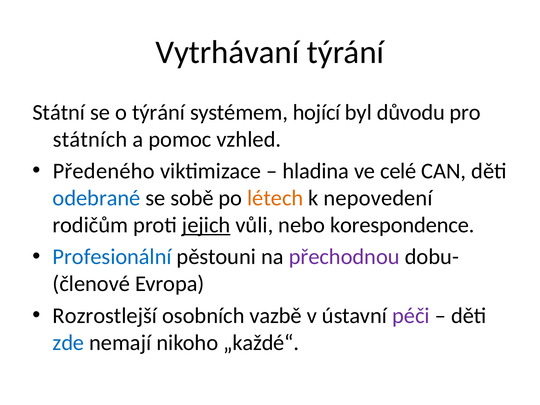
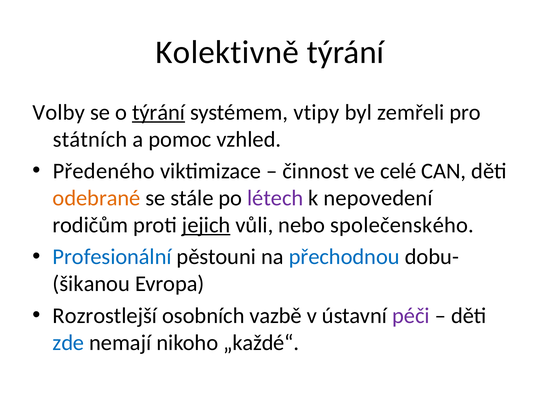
Vytrhávaní: Vytrhávaní -> Kolektivně (227, 52)
Státní: Státní -> Volby (59, 112)
týrání underline: none -> present (159, 112)
hojící: hojící -> vtipy (316, 112)
důvodu: důvodu -> zemřeli (411, 112)
hladina: hladina -> činnost (316, 171)
odebrané colour: blue -> orange (97, 198)
sobě: sobě -> stále (192, 198)
létech colour: orange -> purple (275, 198)
korespondence: korespondence -> společenského (402, 225)
přechodnou colour: purple -> blue (344, 257)
členové: členové -> šikanou (91, 284)
